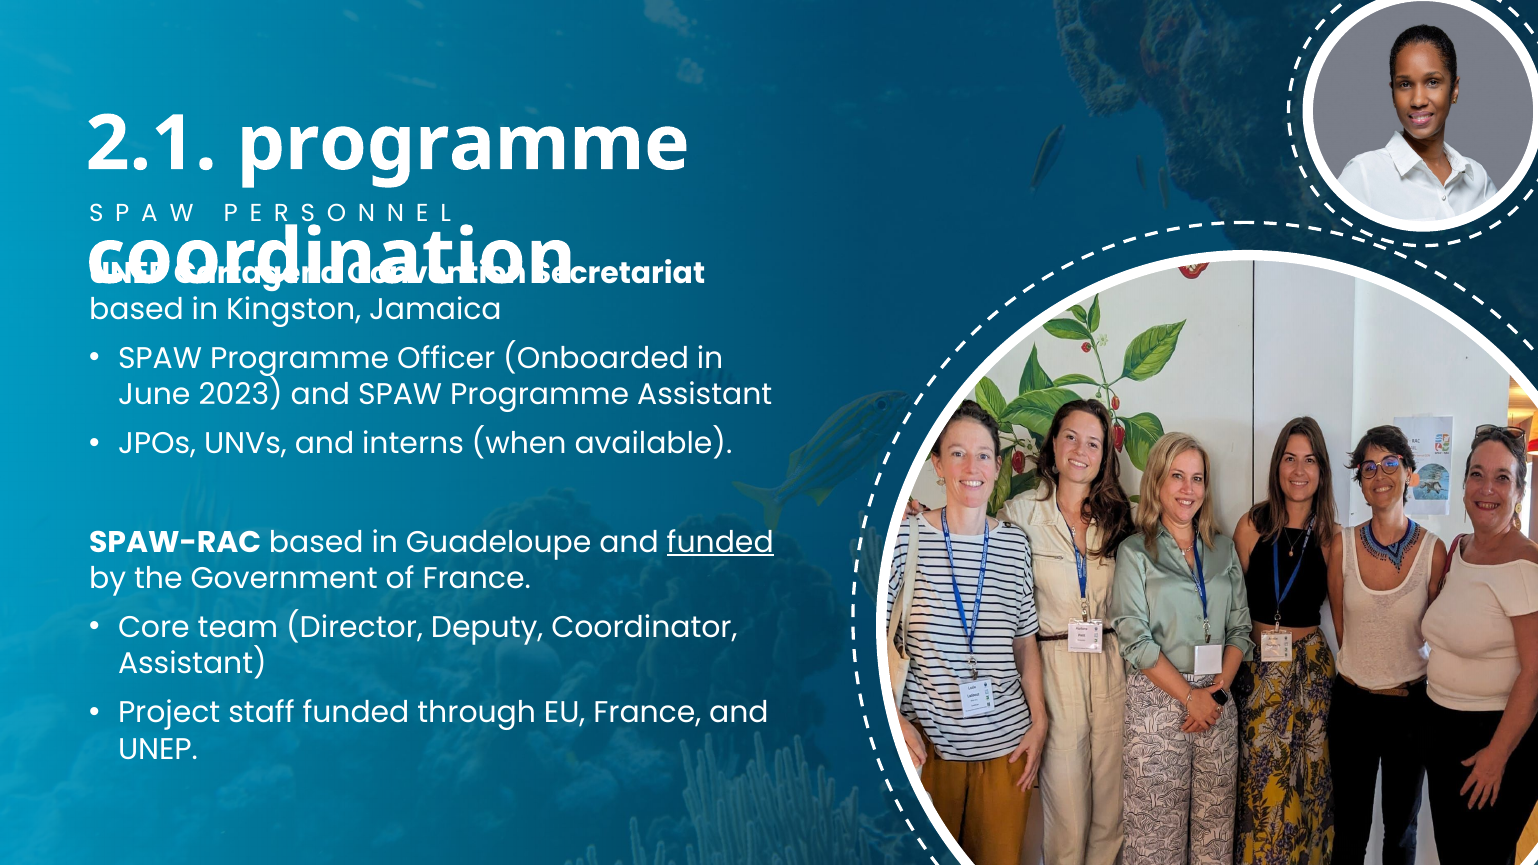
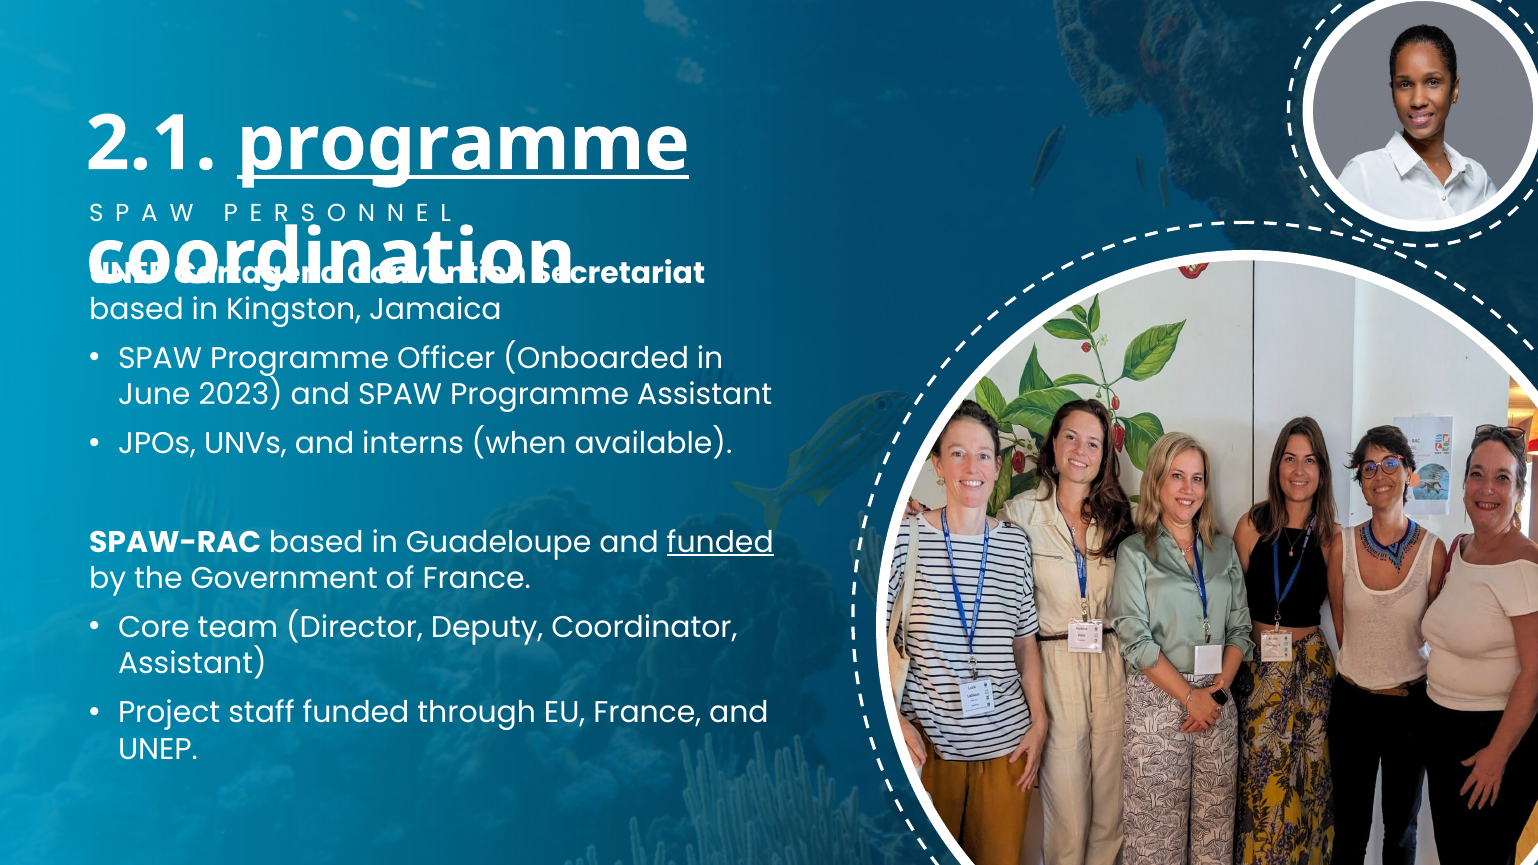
programme underline: none -> present (463, 144)
